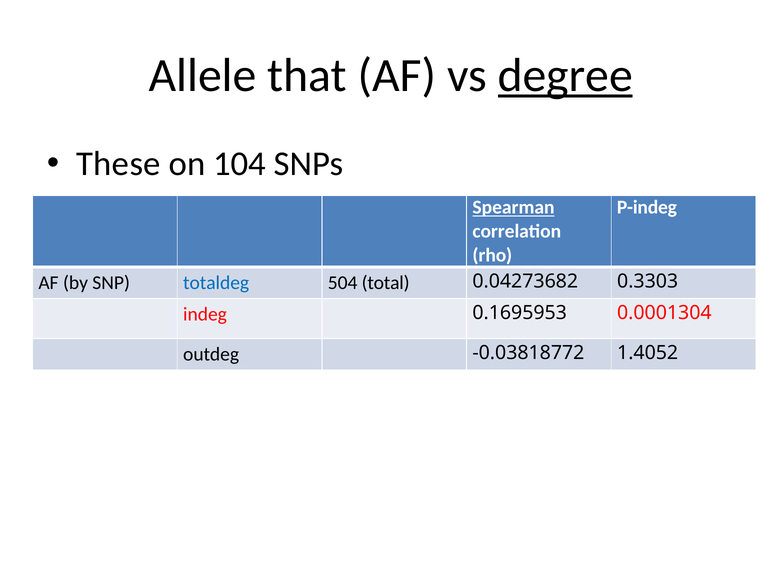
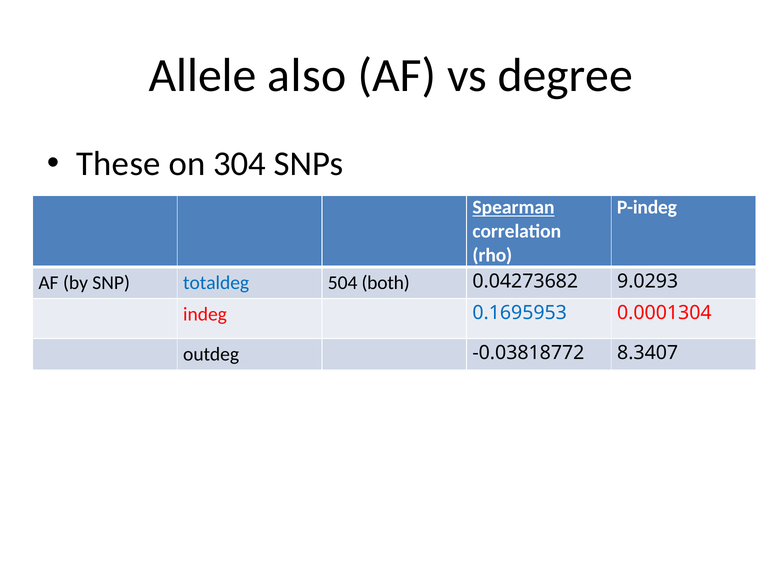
that: that -> also (307, 76)
degree underline: present -> none (565, 76)
104: 104 -> 304 (240, 164)
total: total -> both (386, 283)
0.3303: 0.3303 -> 9.0293 (648, 282)
0.1695953 colour: black -> blue (520, 313)
1.4052: 1.4052 -> 8.3407 (648, 353)
